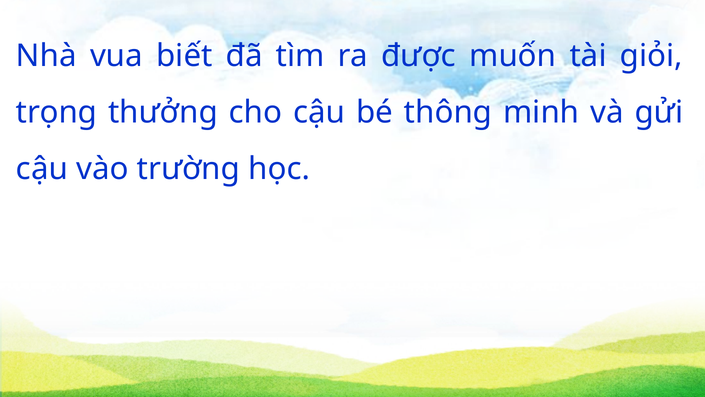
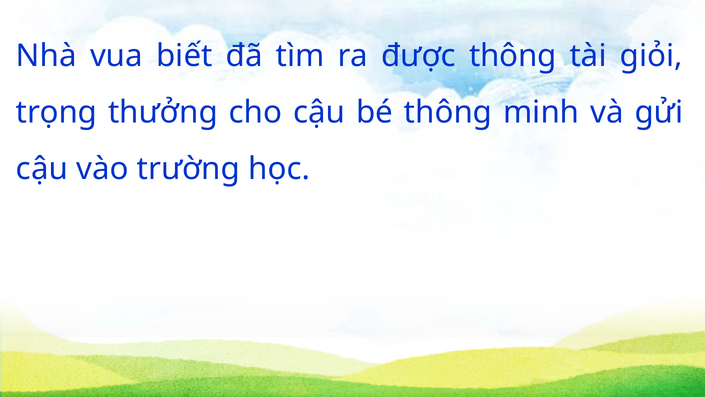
được muốn: muốn -> thông (513, 56)
